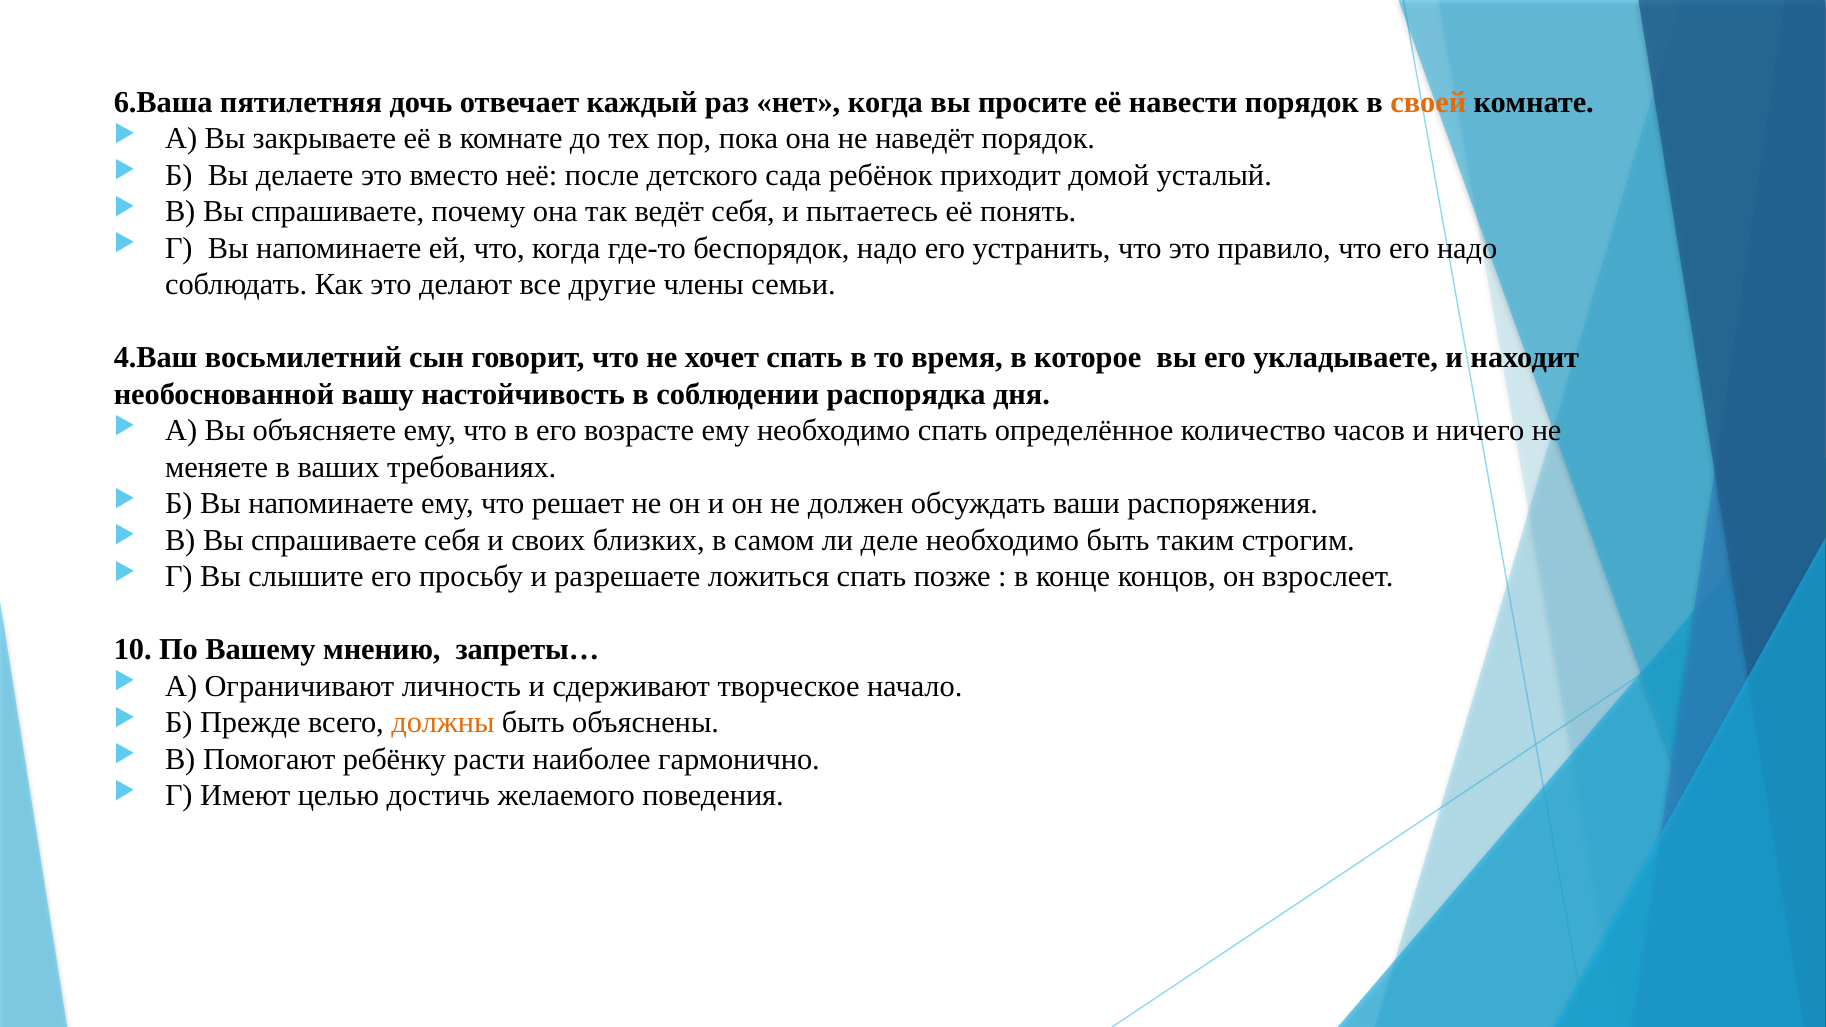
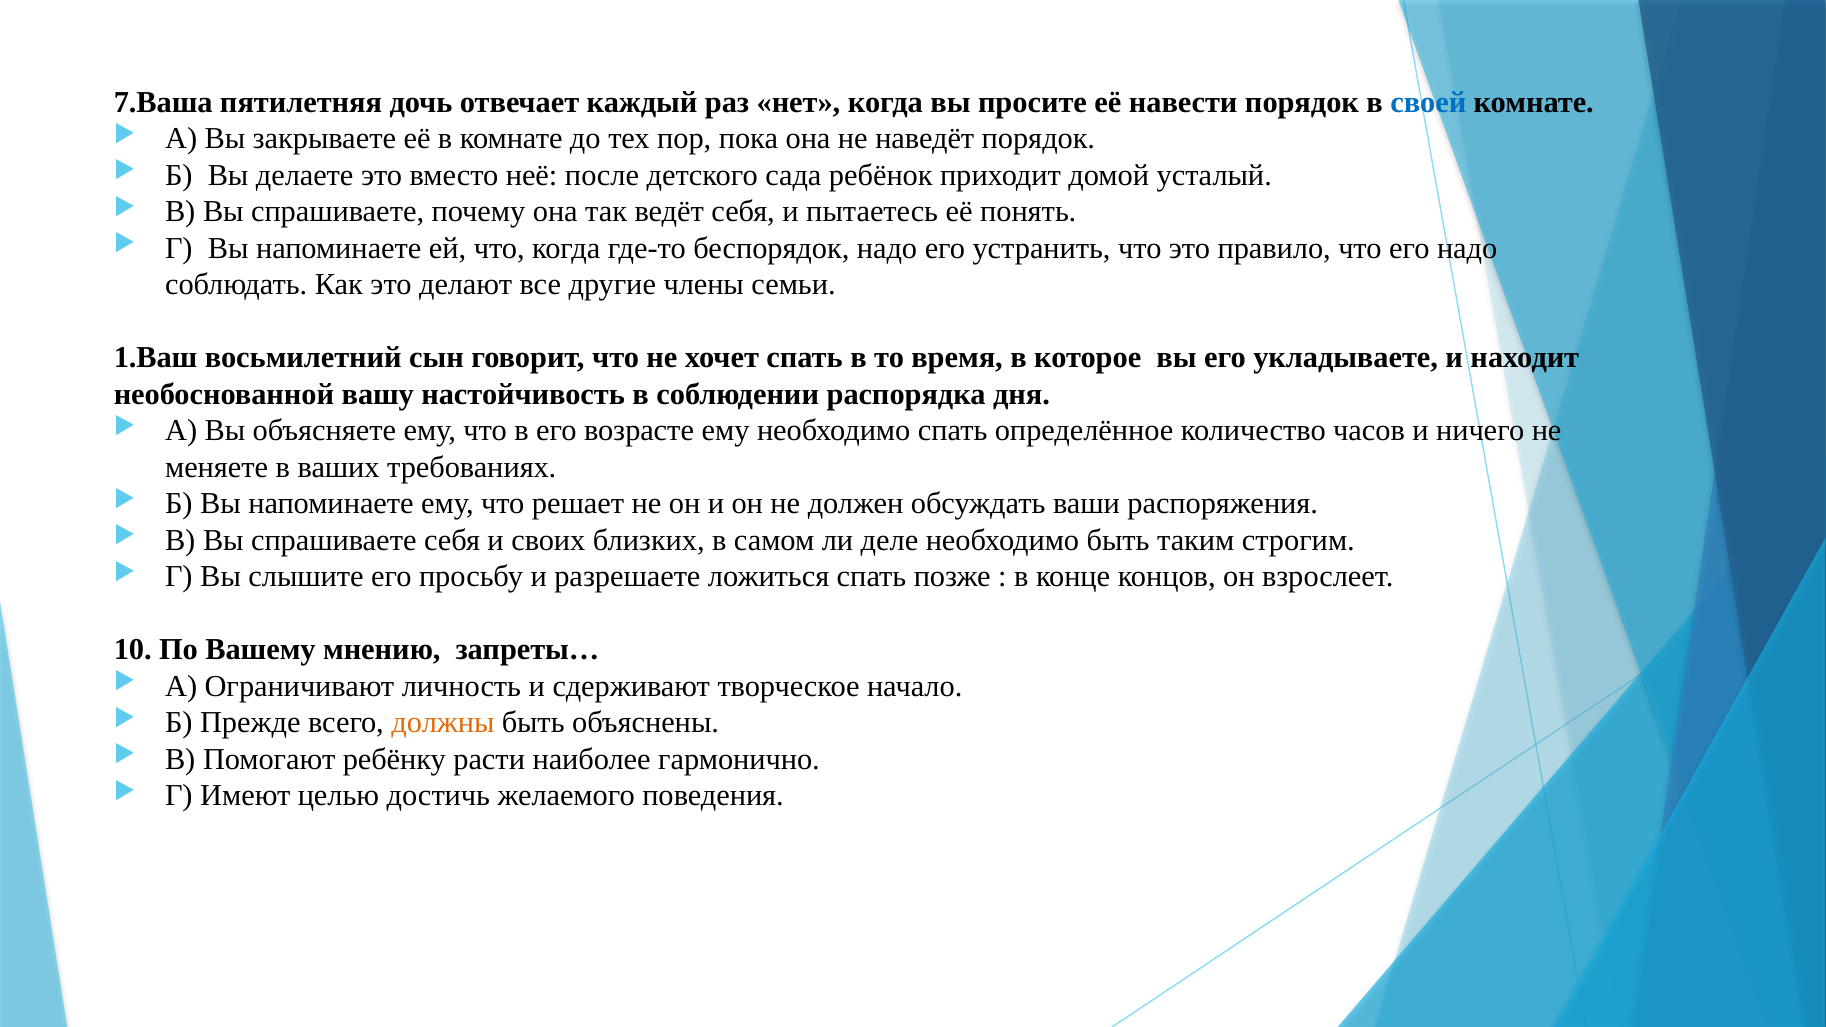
6.Ваша: 6.Ваша -> 7.Ваша (163, 102)
своей colour: orange -> blue (1428, 102)
4.Ваш: 4.Ваш -> 1.Ваш (156, 358)
